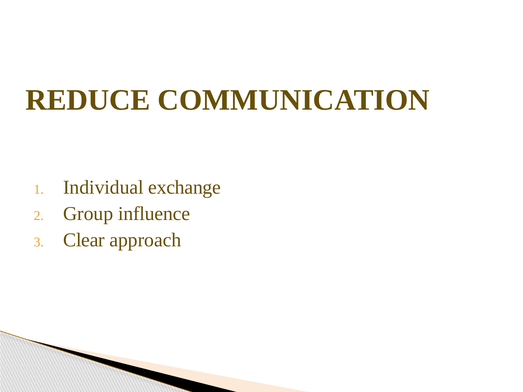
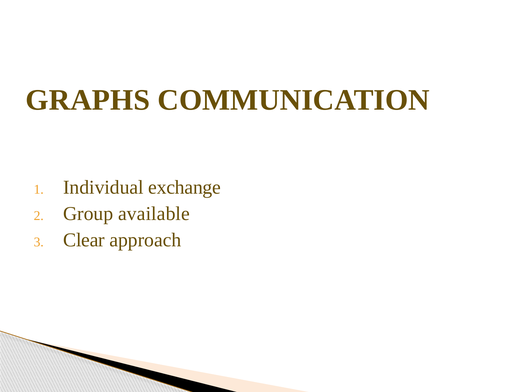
REDUCE: REDUCE -> GRAPHS (88, 100)
influence: influence -> available (154, 214)
